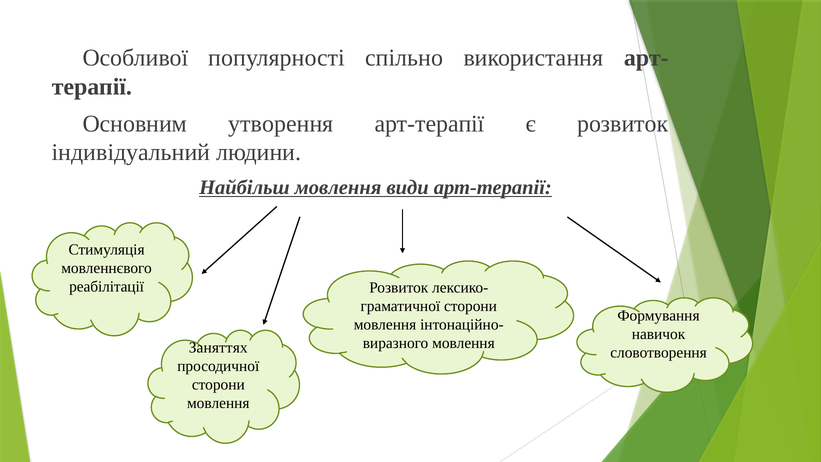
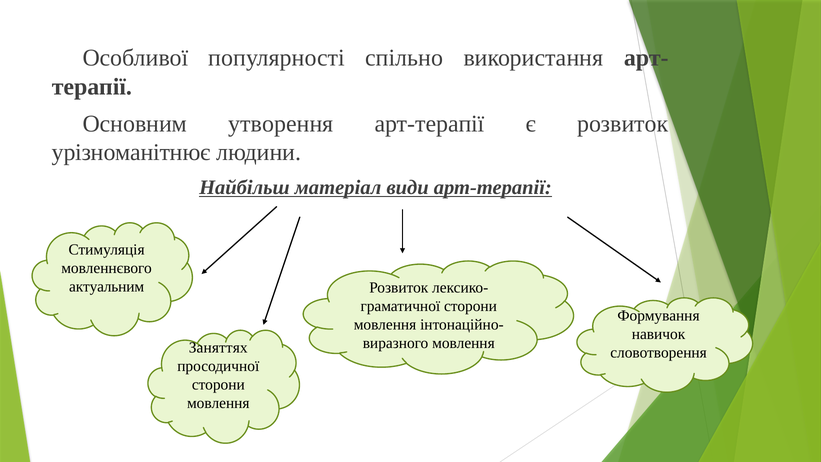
індивідуальний: індивідуальний -> урізноманітнює (131, 153)
Найбільш мовлення: мовлення -> матеріал (338, 188)
реабілітації: реабілітації -> актуальним (107, 286)
